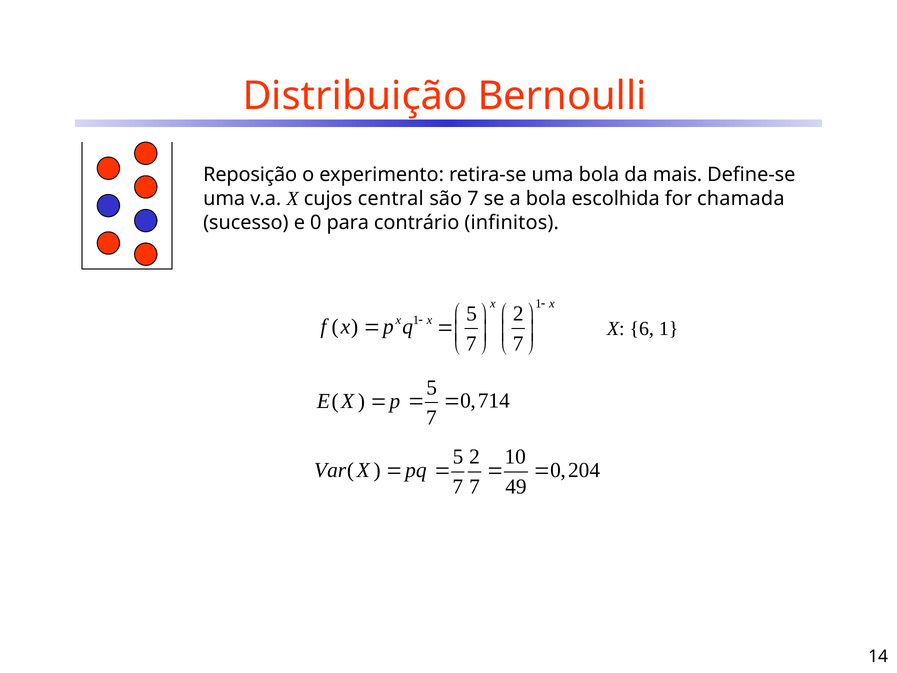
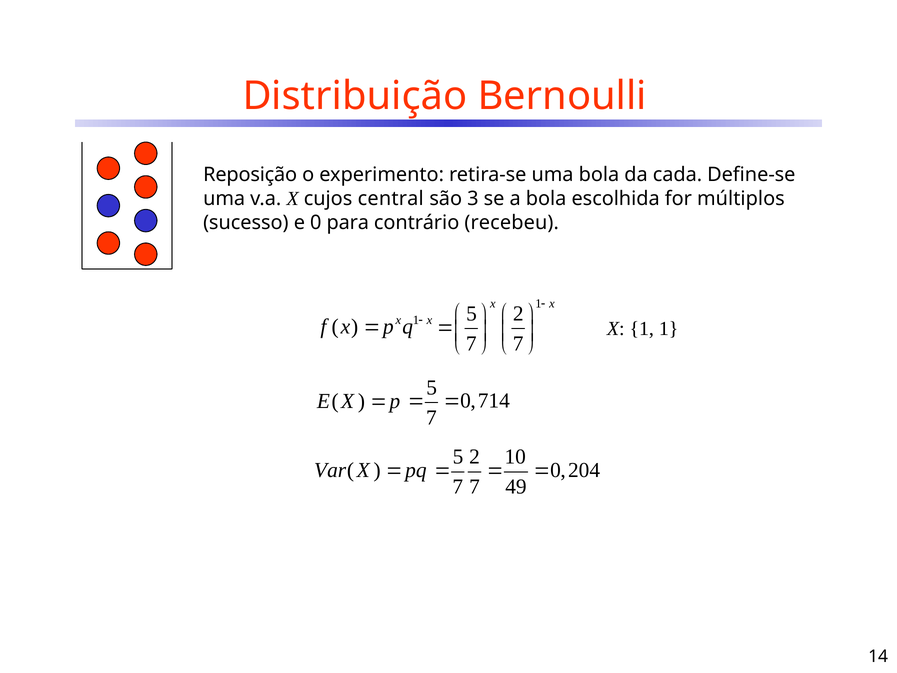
mais: mais -> cada (677, 175)
são 7: 7 -> 3 (473, 199)
chamada: chamada -> múltiplos (741, 199)
infinitos: infinitos -> recebeu (512, 223)
X 6: 6 -> 1 (642, 329)
